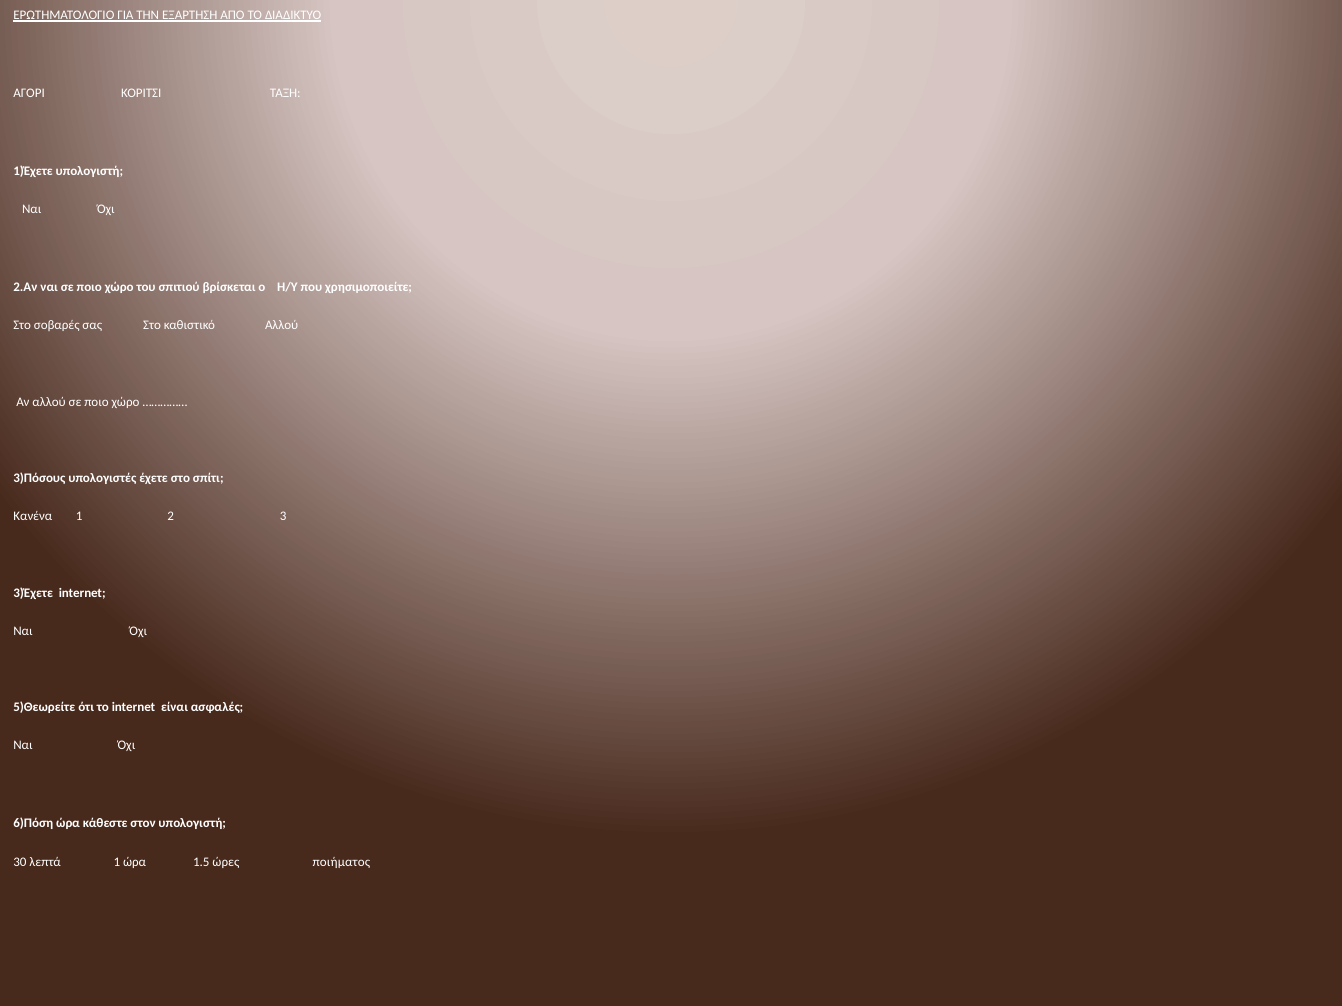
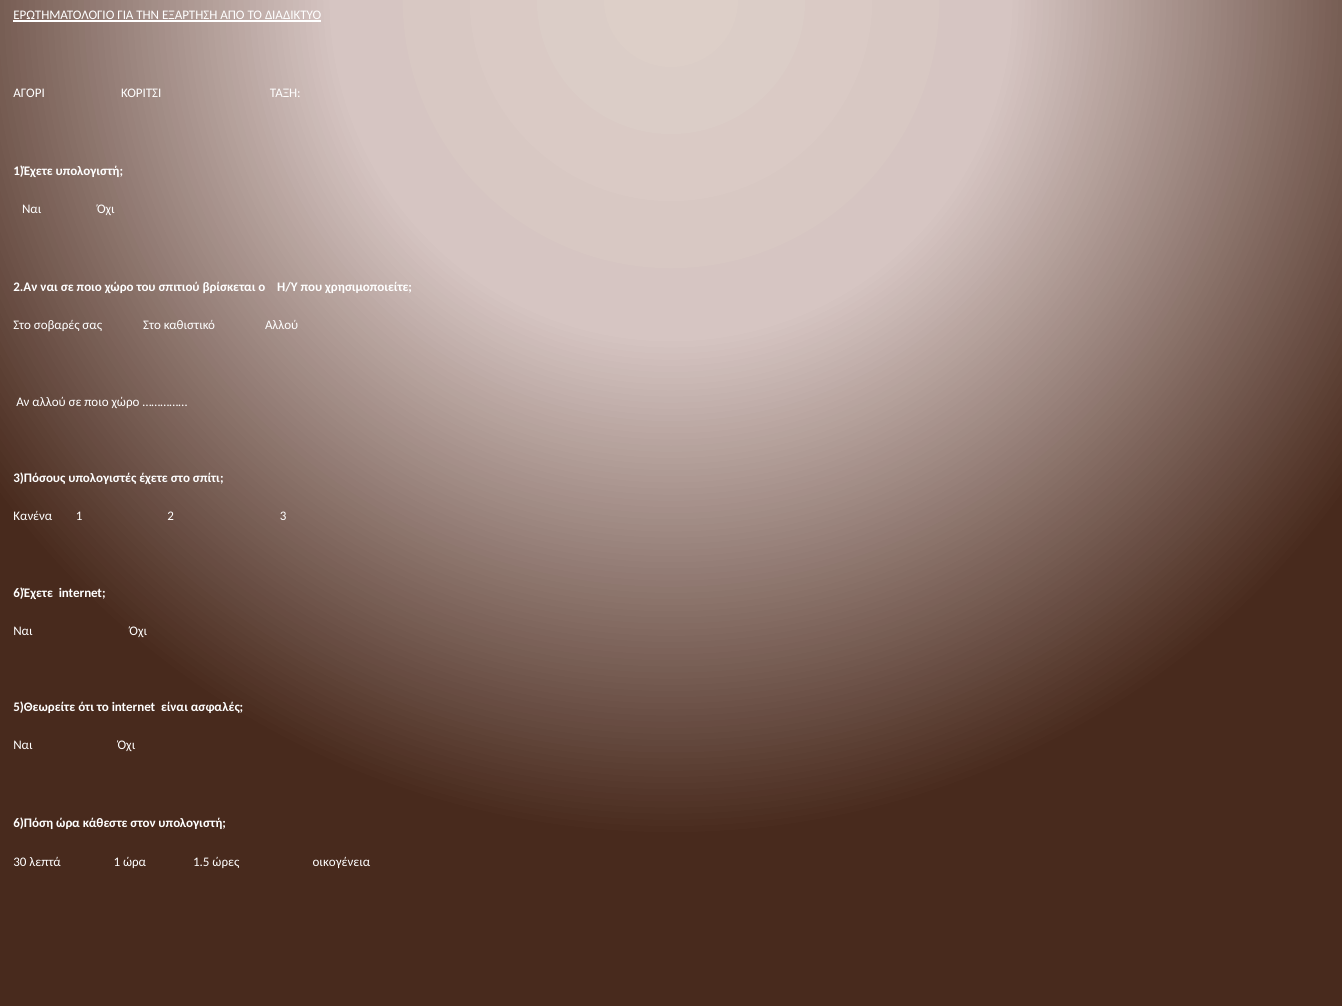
3)Έχετε: 3)Έχετε -> 6)Έχετε (33, 593)
ποιήματος: ποιήματος -> οικογένεια (341, 862)
